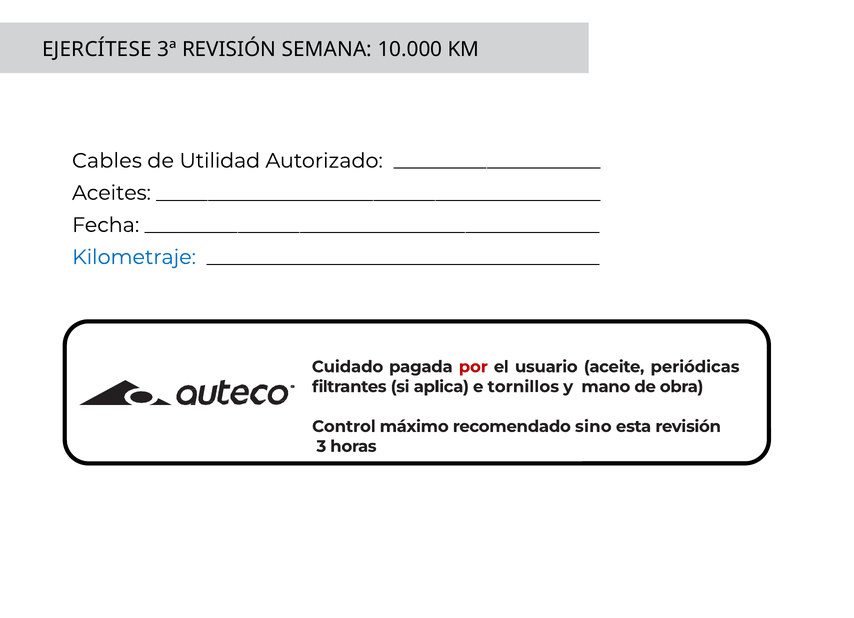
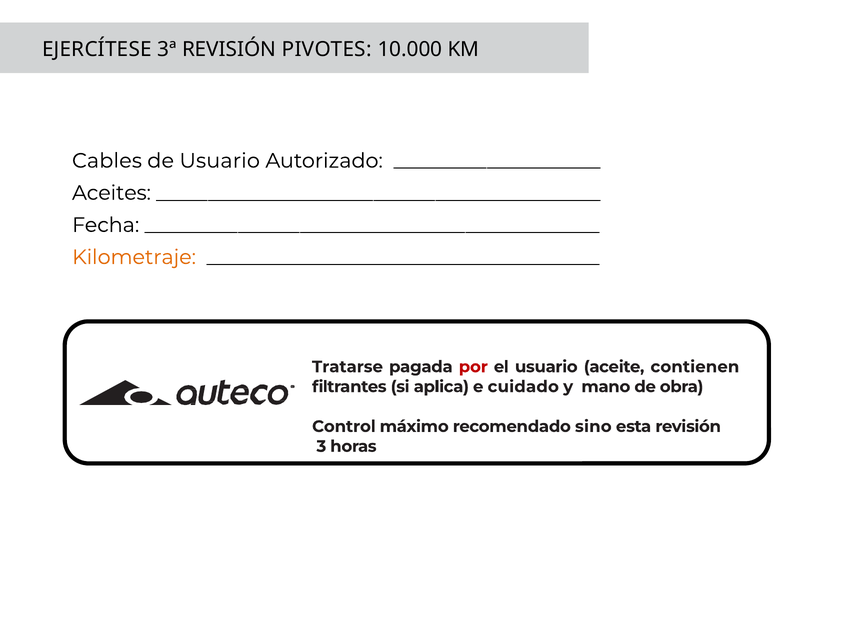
SEMANA: SEMANA -> PIVOTES (327, 49)
de Utilidad: Utilidad -> Usuario (220, 161)
Kilometraje colour: blue -> orange (134, 257)
Cuidado: Cuidado -> Tratarse (347, 367)
periódicas: periódicas -> contienen (695, 367)
tornillos: tornillos -> cuidado (523, 387)
